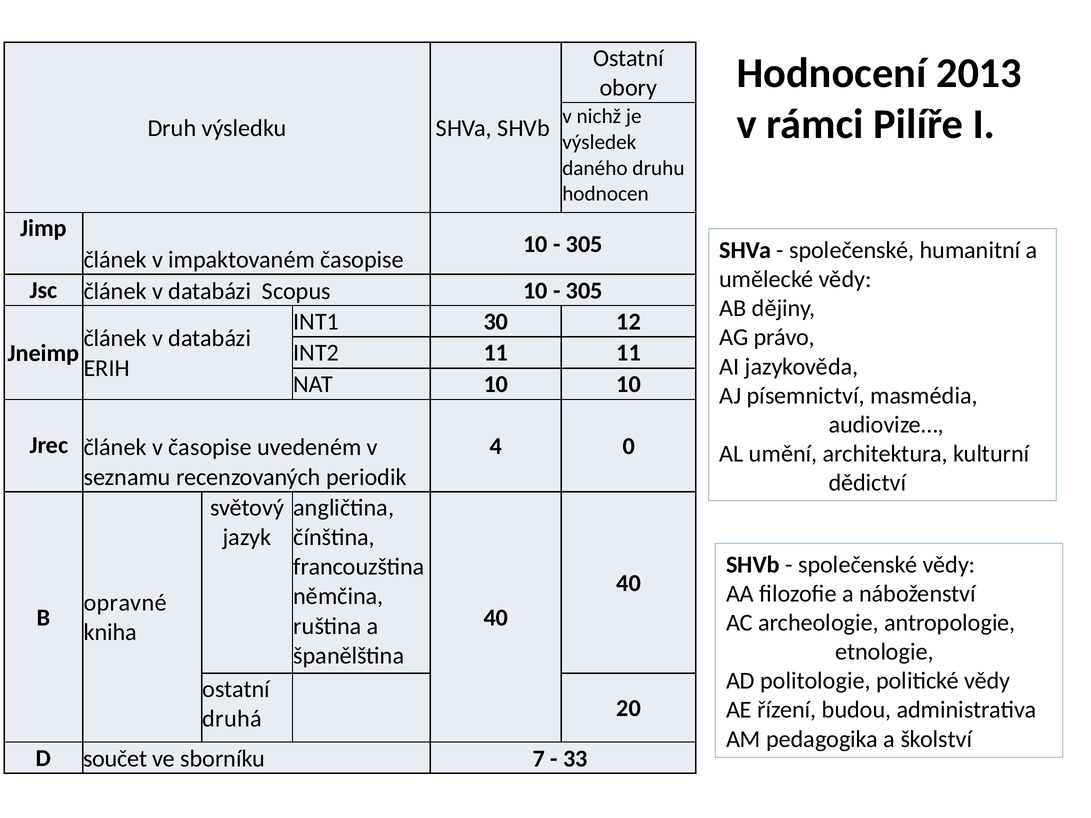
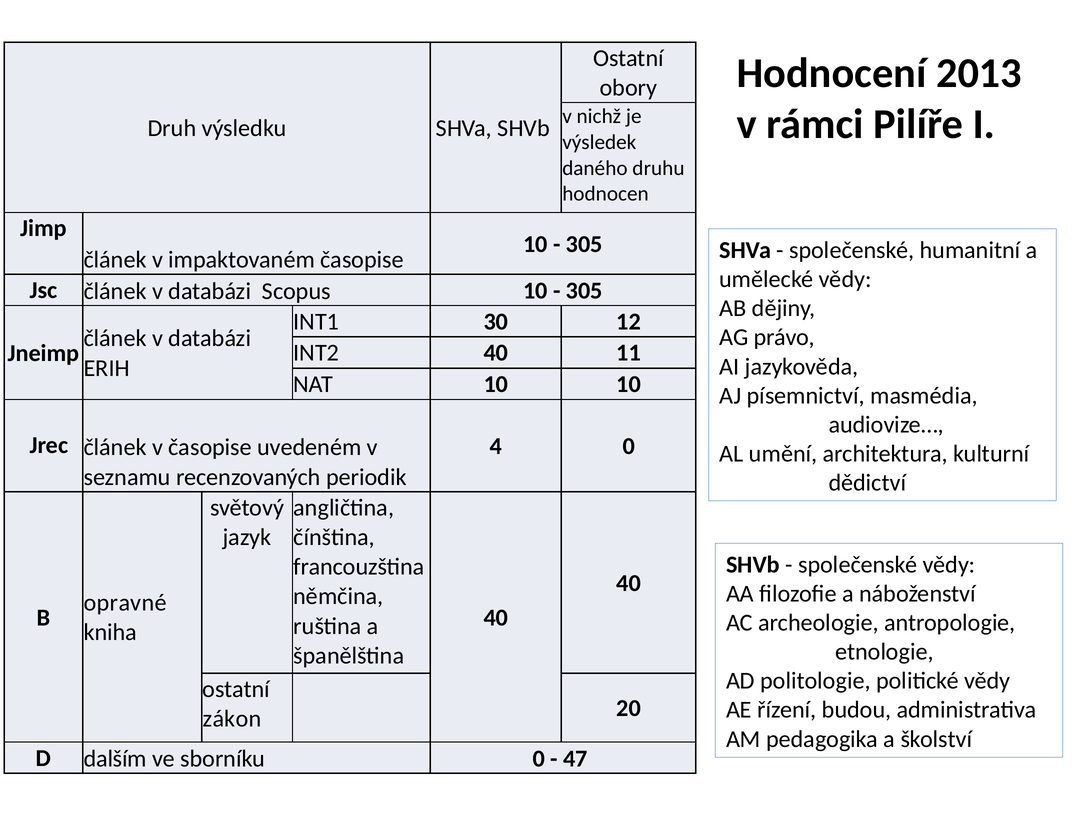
INT2 11: 11 -> 40 (496, 353)
druhá: druhá -> zákon (232, 719)
součet: součet -> dalším (115, 759)
sborníku 7: 7 -> 0 (539, 759)
33: 33 -> 47 (575, 759)
